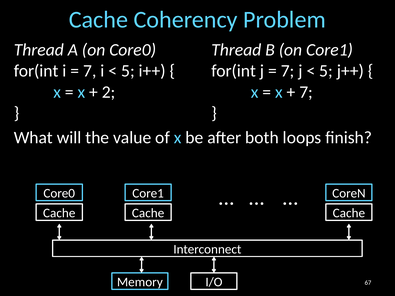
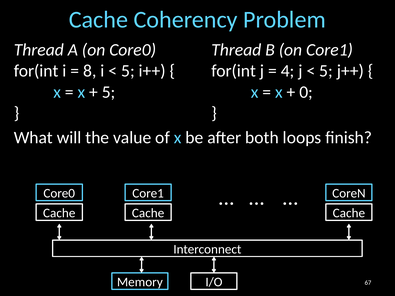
7: 7 -> 8 (90, 71)
7: 7 -> 4 (288, 71)
2: 2 -> 5 (109, 92)
7: 7 -> 0 (306, 92)
